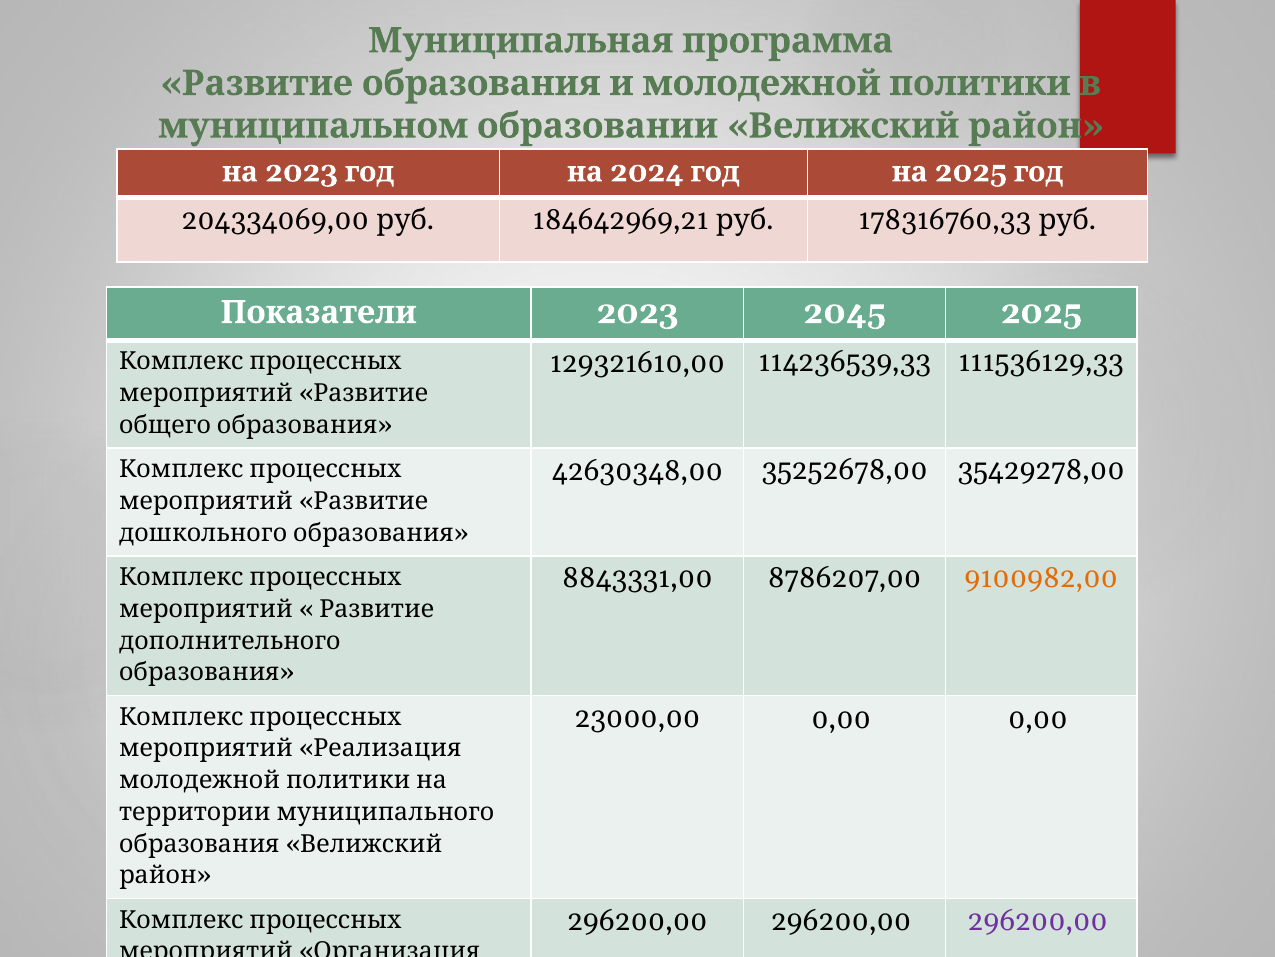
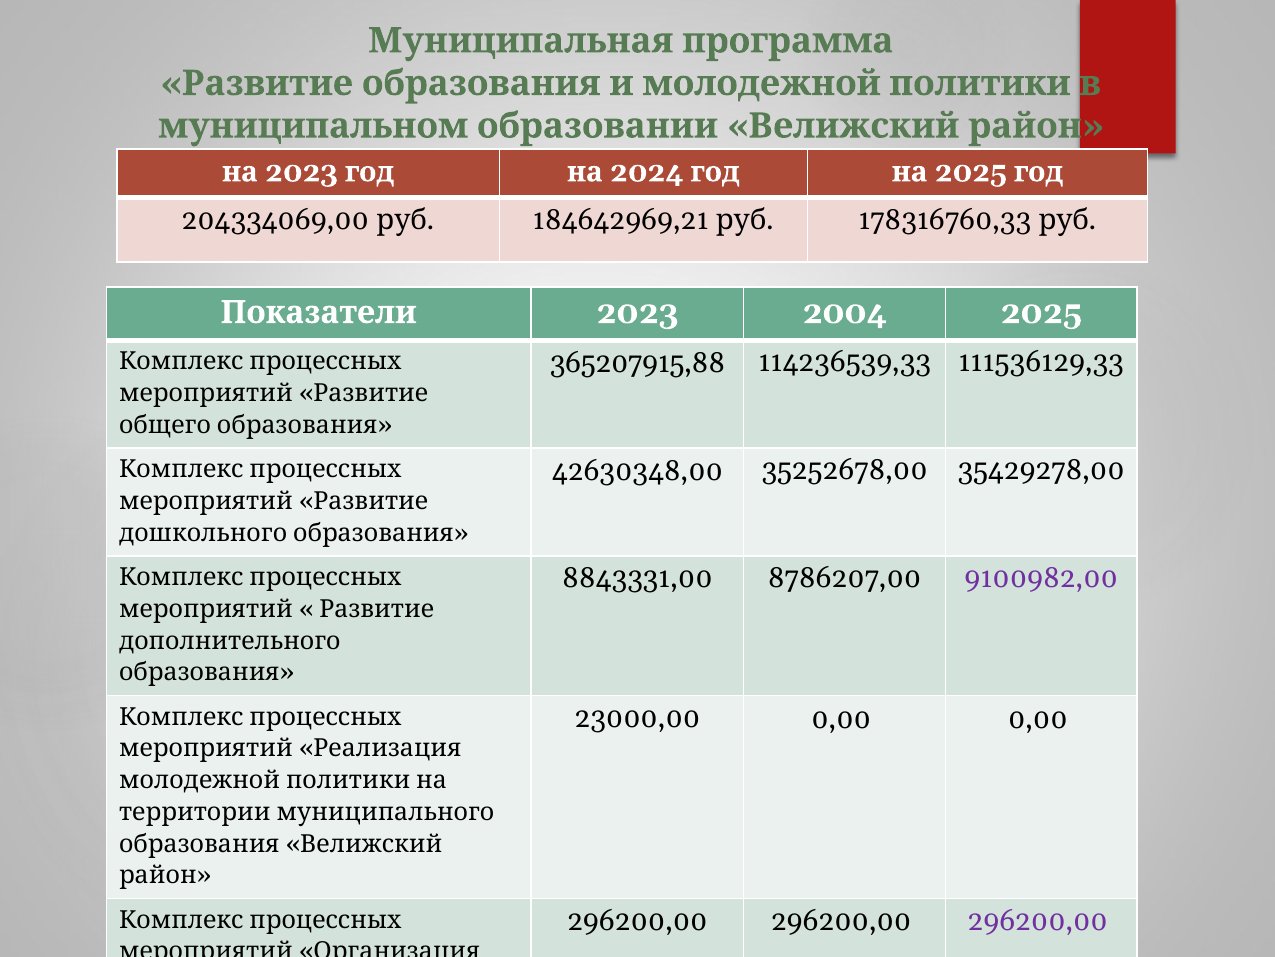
2045: 2045 -> 2004 (845, 312)
129321610,00: 129321610,00 -> 365207915,88 (637, 363)
9100982,00 colour: orange -> purple (1041, 578)
